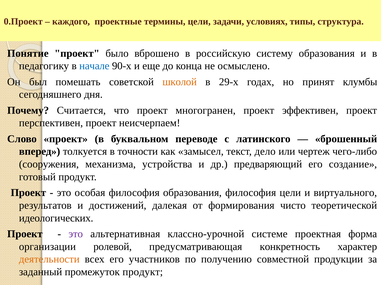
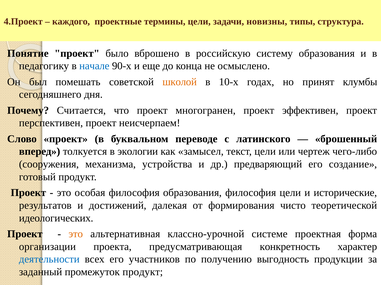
0.Проект: 0.Проект -> 4.Проект (23, 22)
условиях: условиях -> новизны (267, 22)
29-х: 29-х -> 10-х (229, 82)
точности: точности -> экологии (138, 152)
текст дело: дело -> цели (265, 152)
виртуального: виртуального -> исторические (345, 193)
это colour: purple -> orange (76, 234)
ролевой: ролевой -> проекта (113, 247)
деятельности colour: orange -> blue (49, 260)
совместной: совместной -> выгодность (283, 260)
